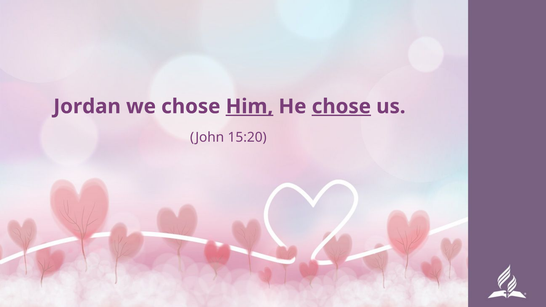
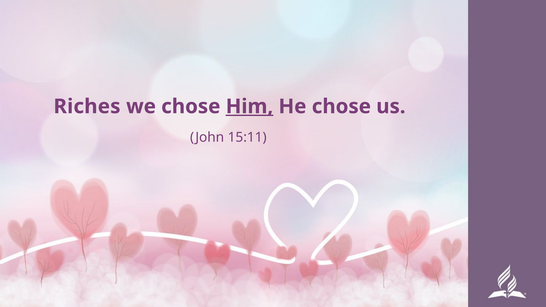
Jordan: Jordan -> Riches (87, 106)
chose underline: present -> none (341, 106)
15:20: 15:20 -> 15:11 (247, 137)
